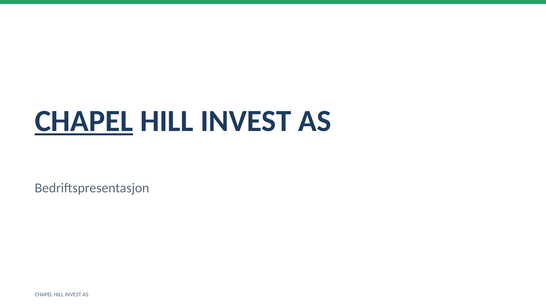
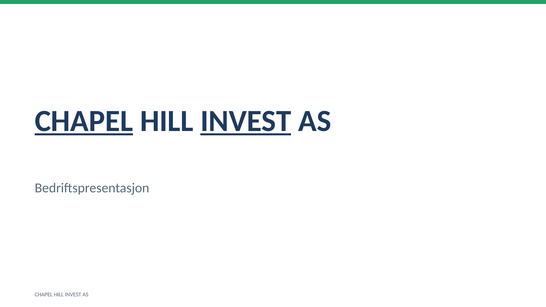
INVEST underline: none -> present (246, 121)
